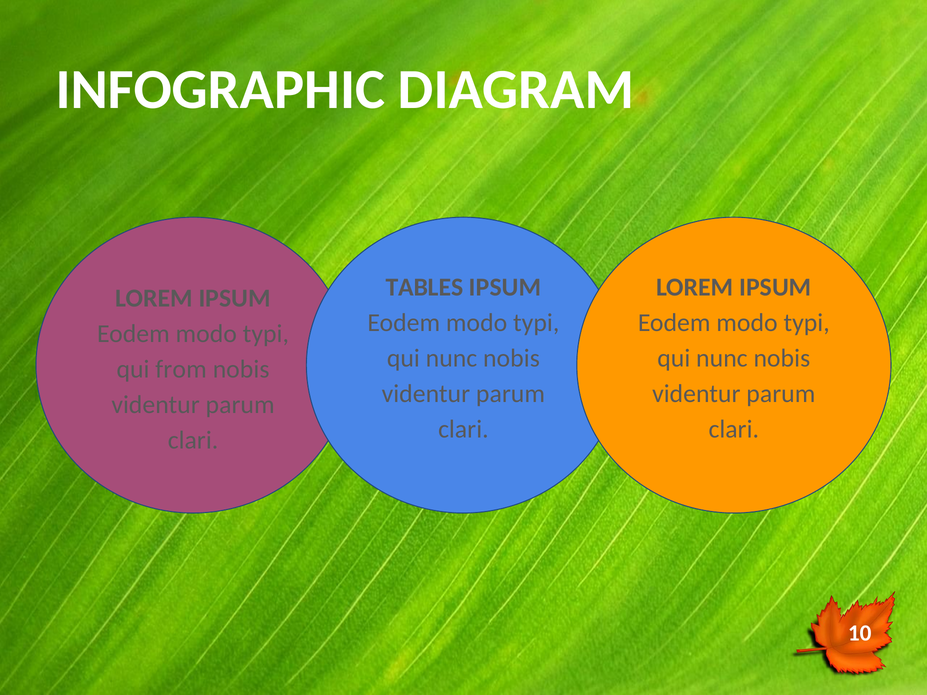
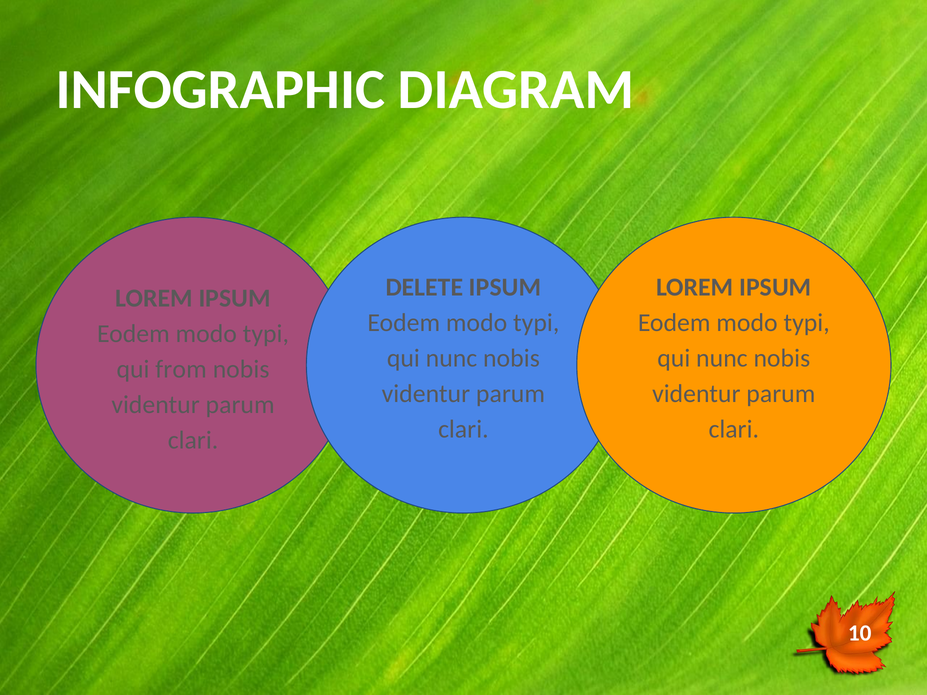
TABLES: TABLES -> DELETE (424, 287)
